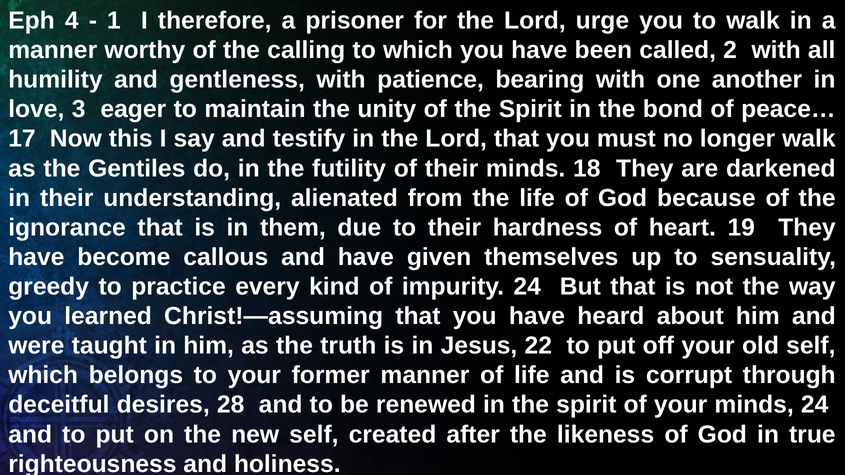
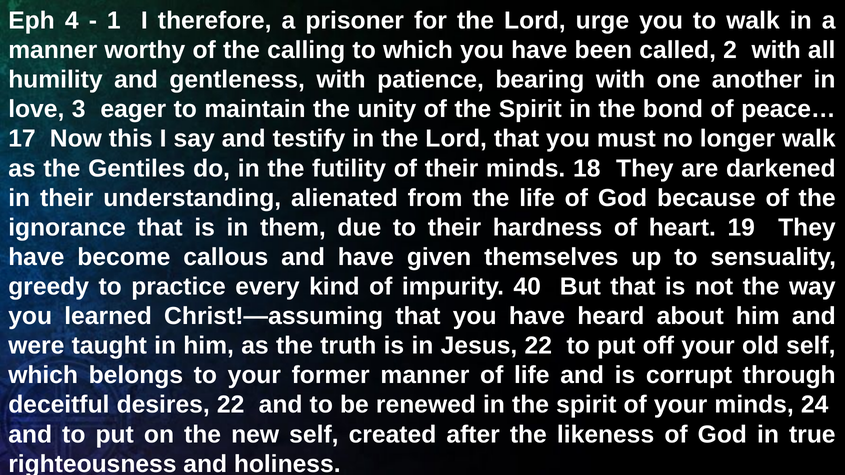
impurity 24: 24 -> 40 (527, 287)
desires 28: 28 -> 22 (231, 405)
